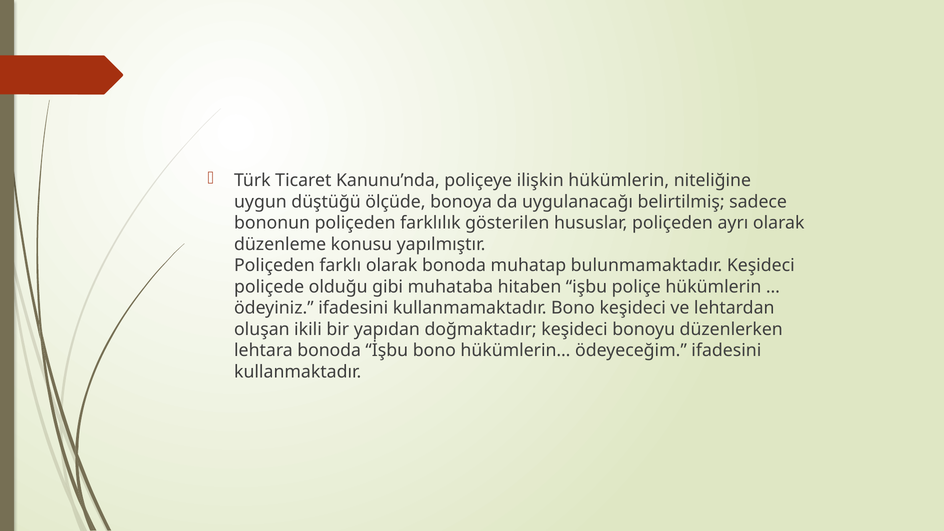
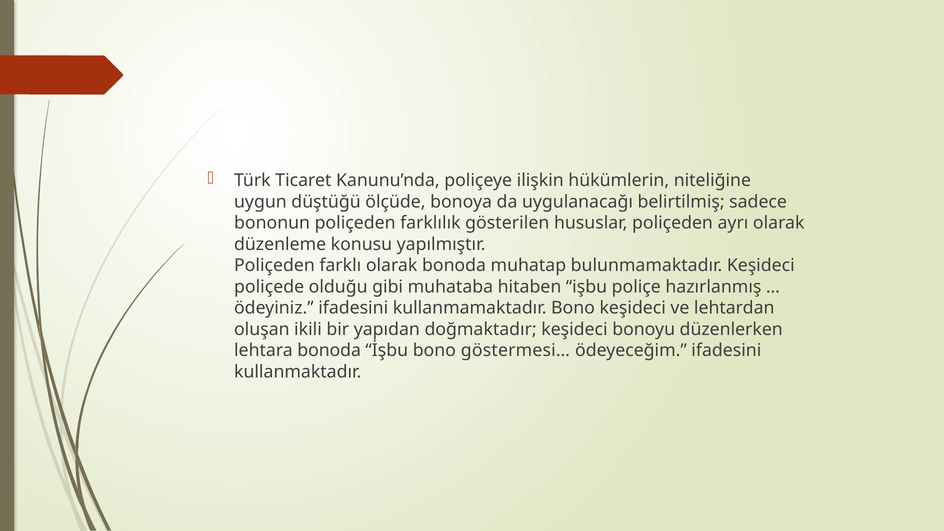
poliçe hükümlerin: hükümlerin -> hazırlanmış (713, 287)
hükümlerin…: hükümlerin… -> göstermesi… (515, 351)
